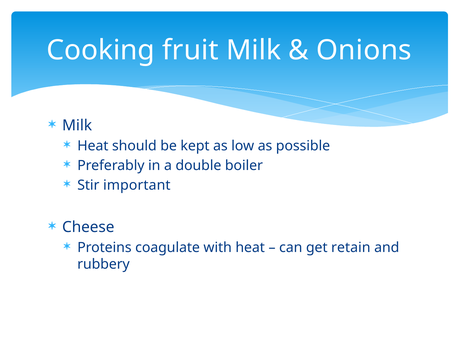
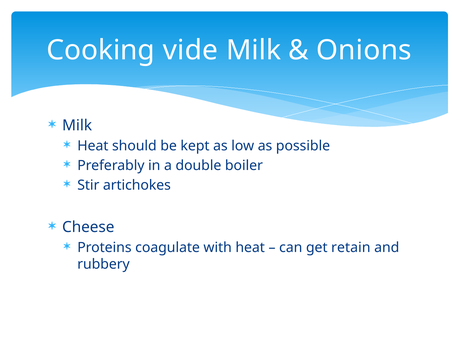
fruit: fruit -> vide (190, 50)
important: important -> artichokes (137, 185)
